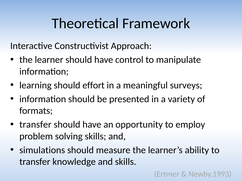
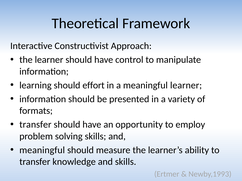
meaningful surveys: surveys -> learner (186, 85)
simulations: simulations -> meaningful (42, 150)
